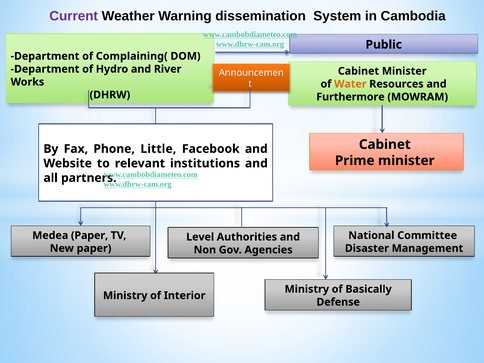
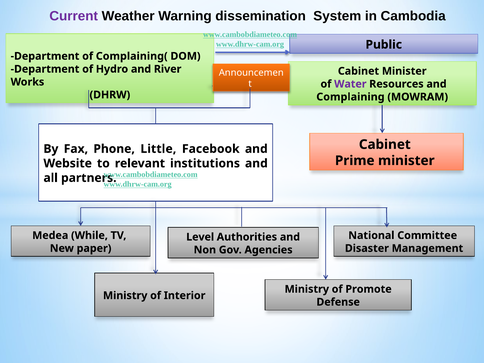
Water colour: orange -> purple (350, 84)
Furthermore: Furthermore -> Complaining (350, 97)
Medea Paper: Paper -> While (89, 235)
Basically: Basically -> Promote (369, 289)
